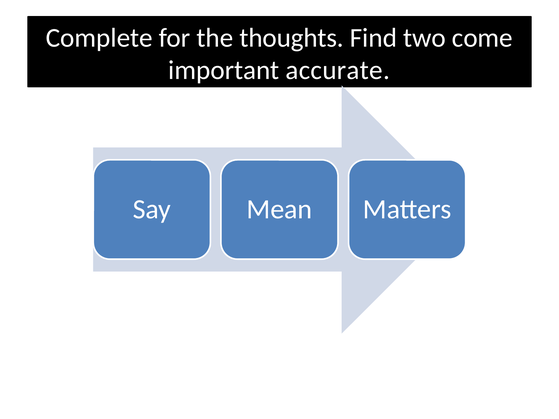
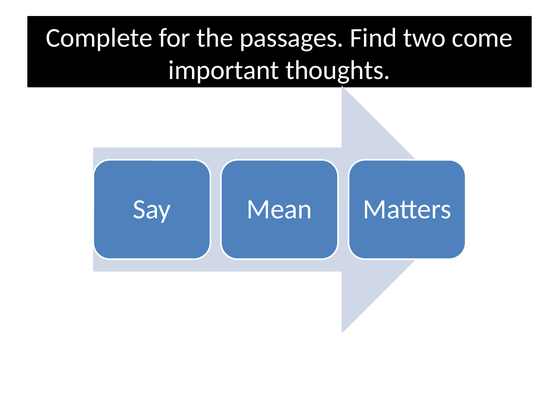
thoughts: thoughts -> passages (292, 38)
accurate: accurate -> thoughts (338, 70)
